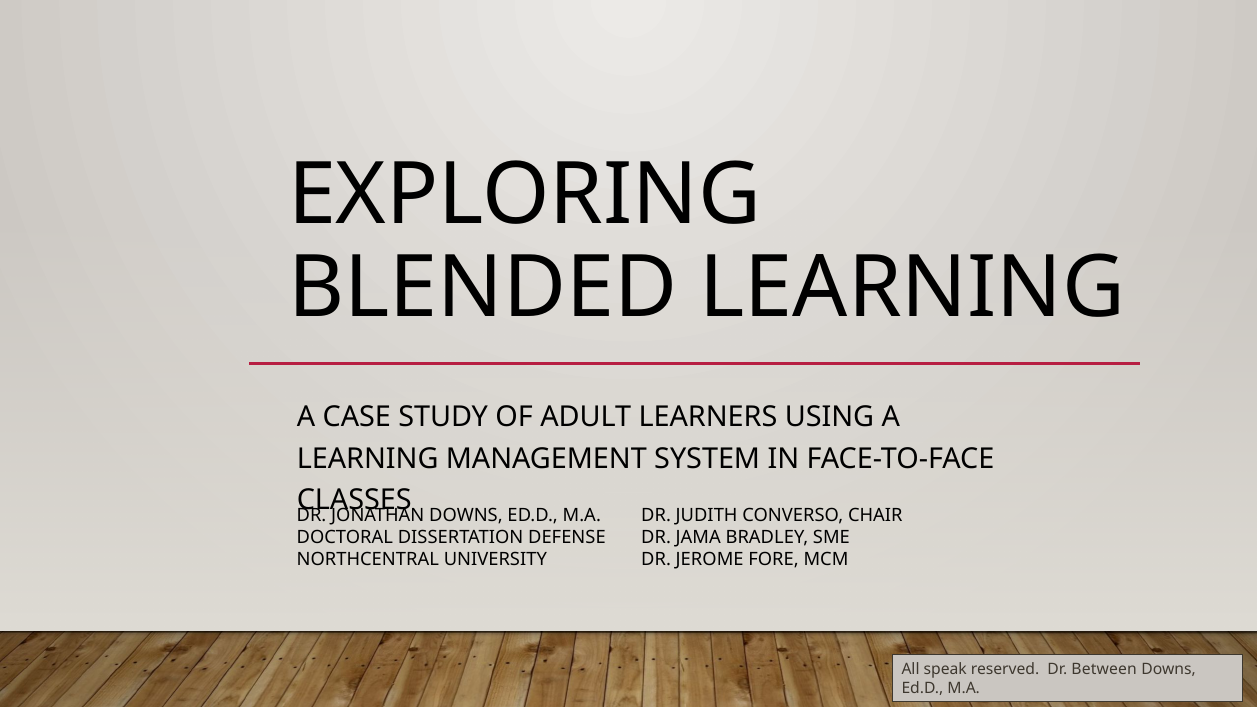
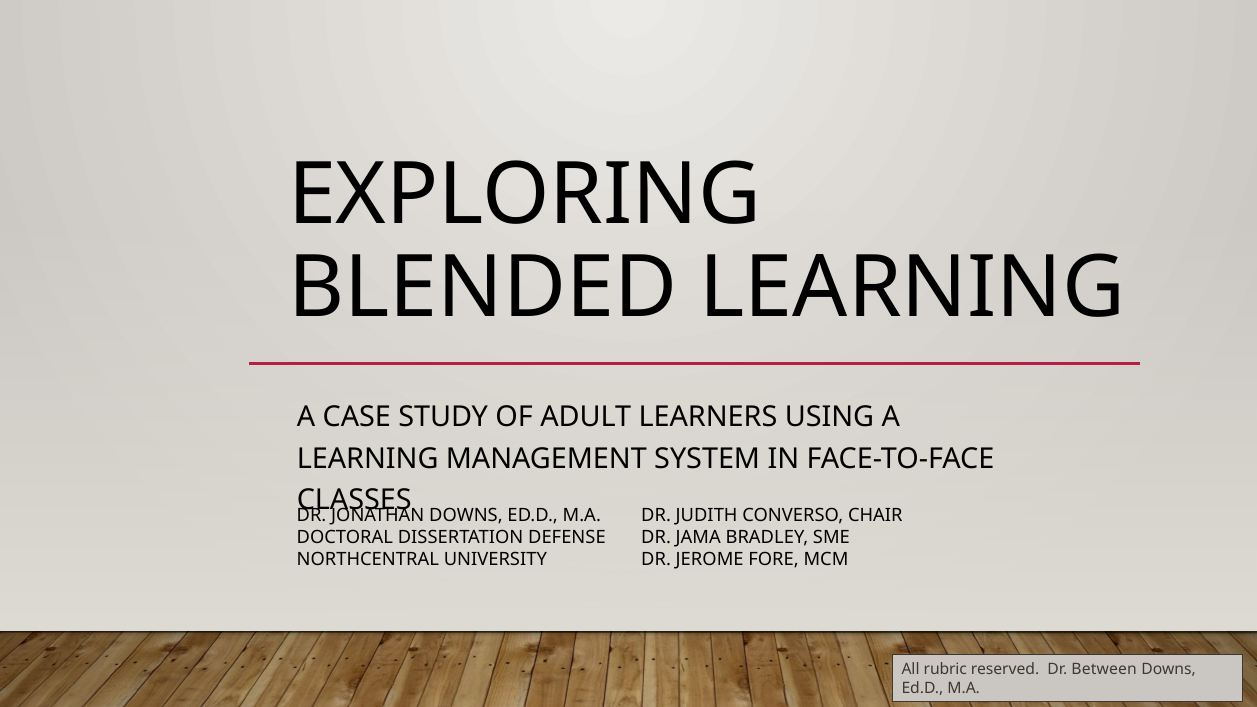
speak: speak -> rubric (945, 669)
